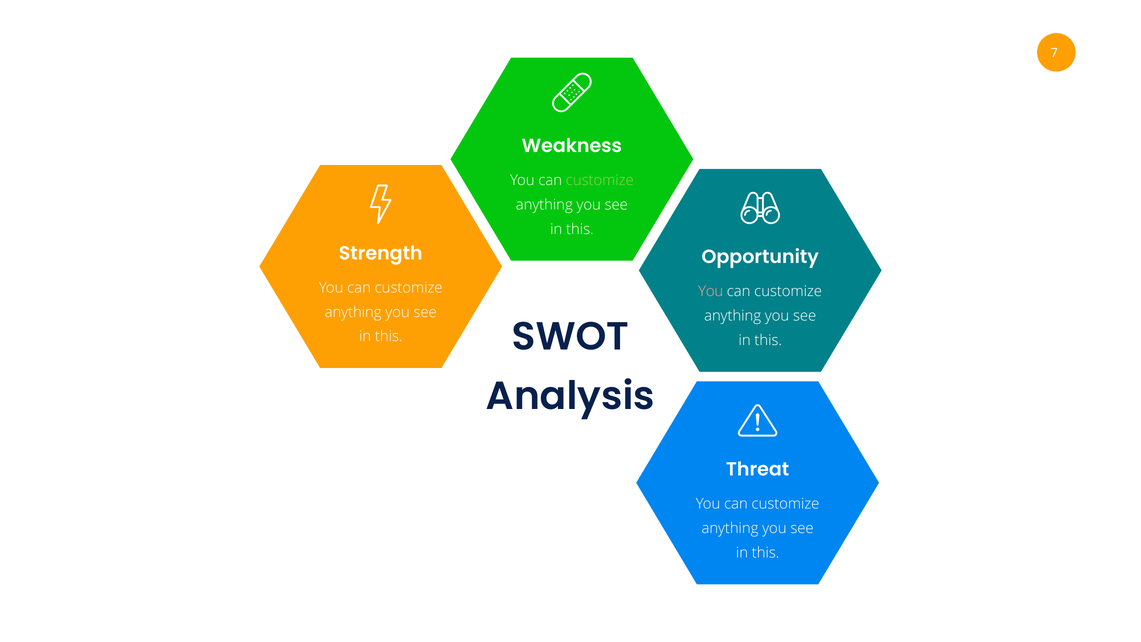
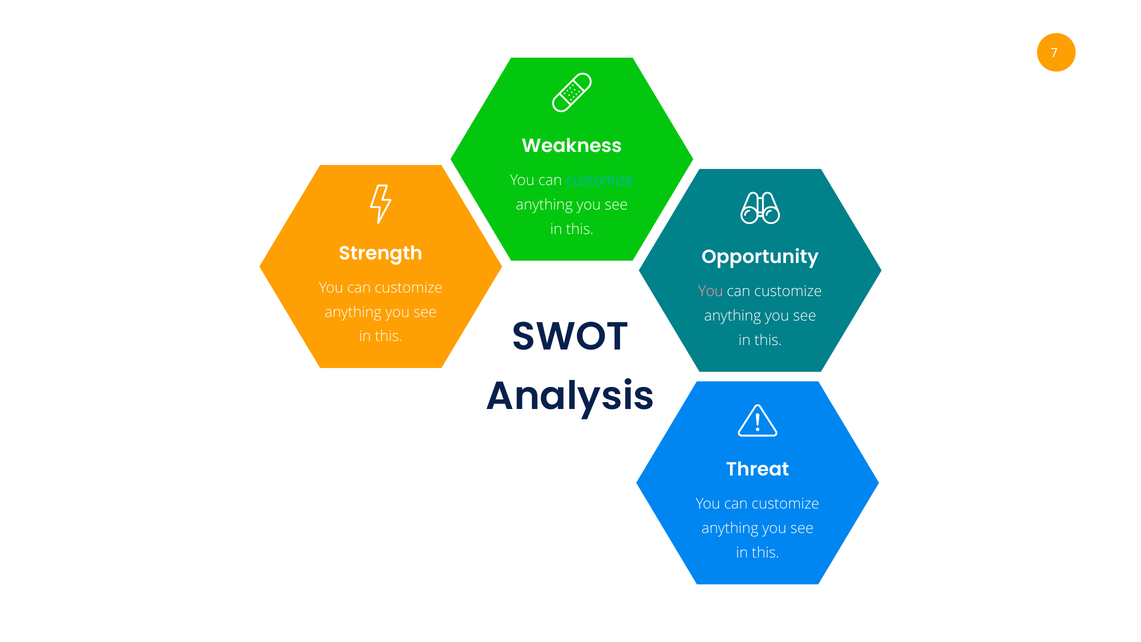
customize colour: light green -> light blue (600, 180)
